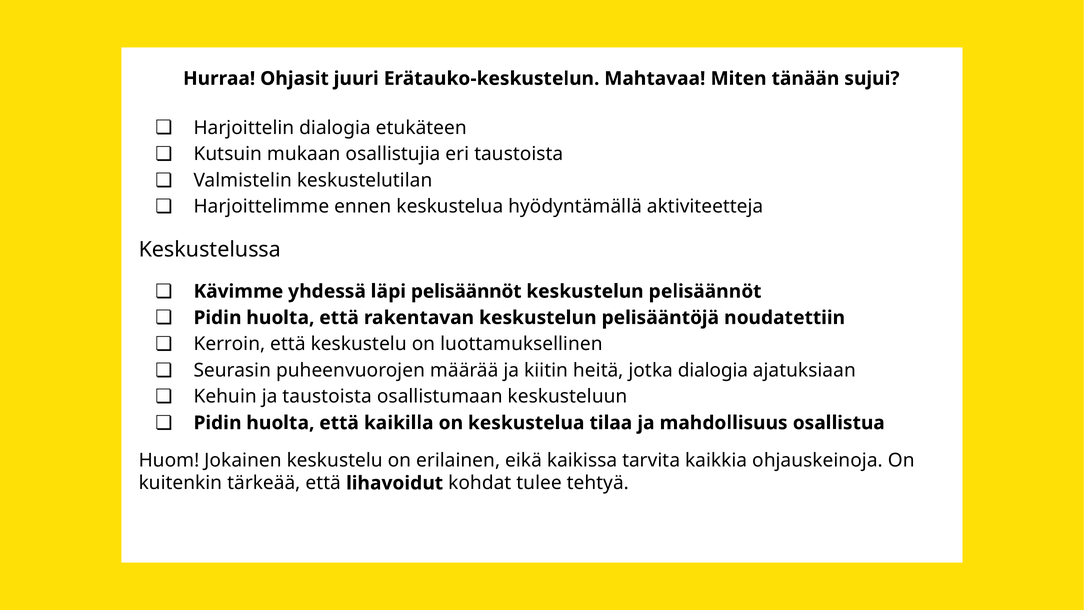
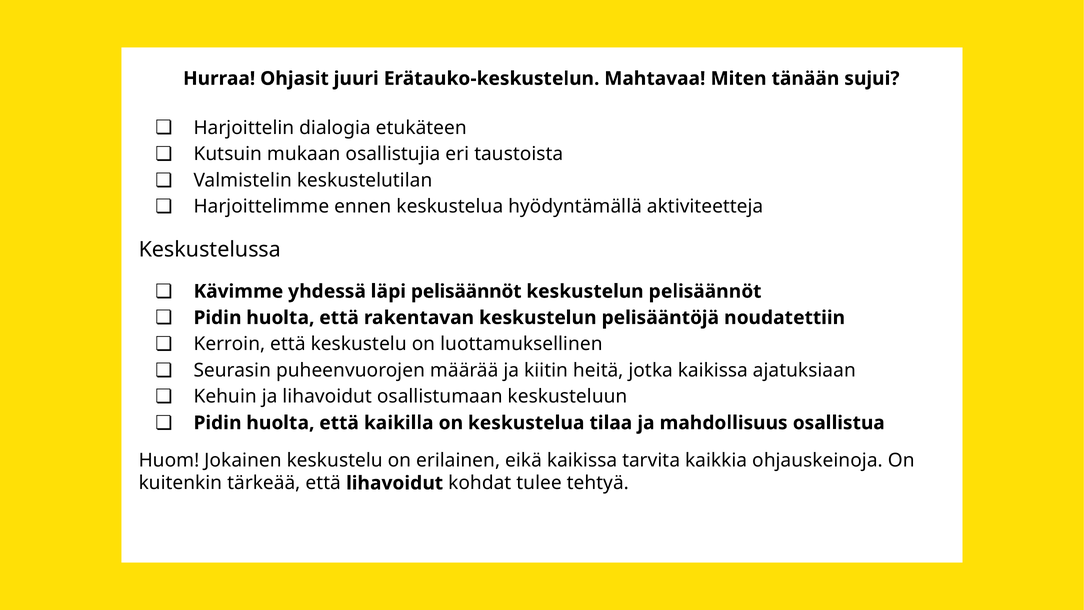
jotka dialogia: dialogia -> kaikissa (713, 370)
ja taustoista: taustoista -> lihavoidut (327, 397)
